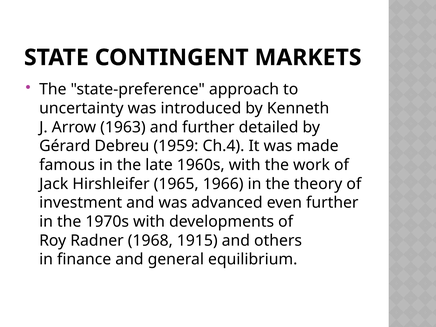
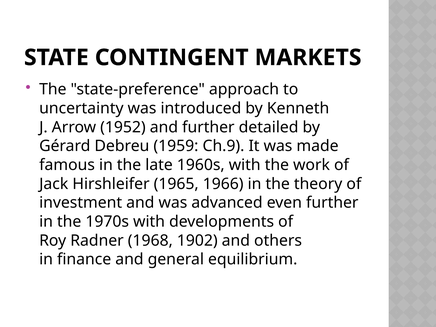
1963: 1963 -> 1952 (123, 127)
Ch.4: Ch.4 -> Ch.9 (223, 146)
1915: 1915 -> 1902 (197, 240)
